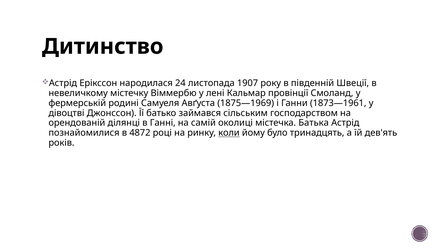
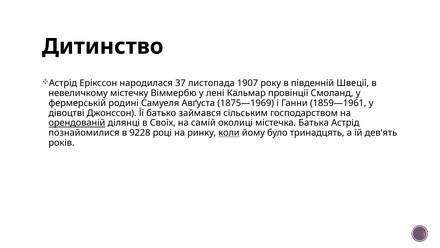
24: 24 -> 37 (180, 83)
1873—1961: 1873—1961 -> 1859—1961 (338, 103)
орендованій underline: none -> present (77, 123)
Ганні: Ганні -> Своїх (163, 123)
4872: 4872 -> 9228 (140, 133)
